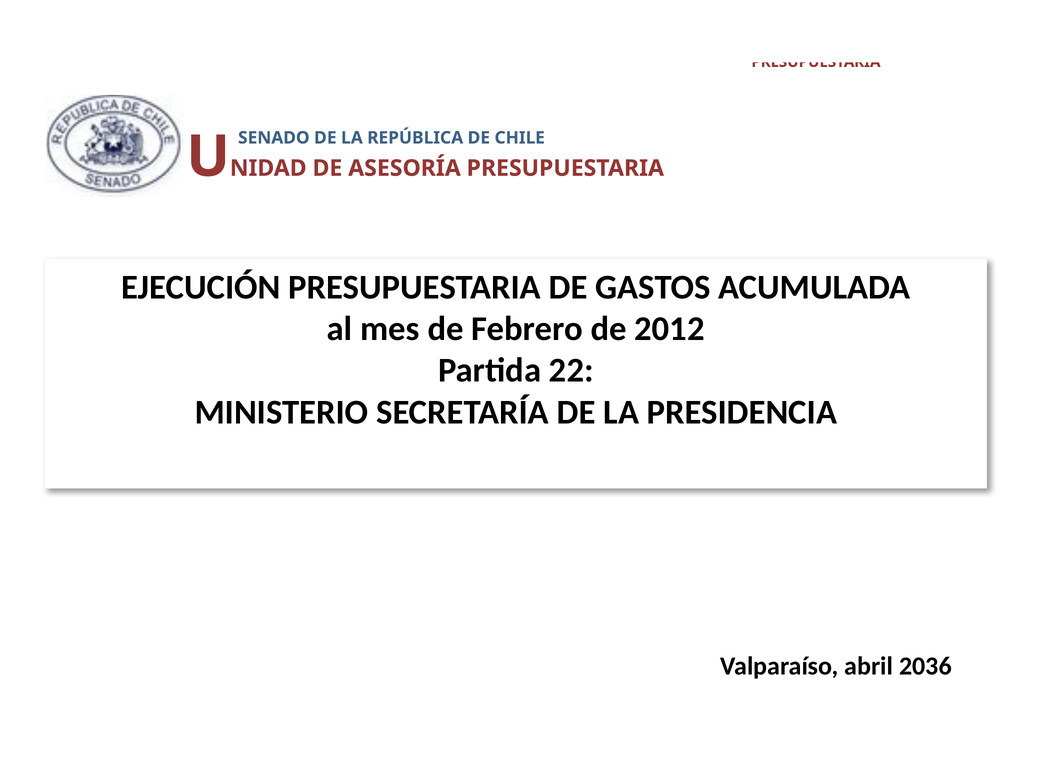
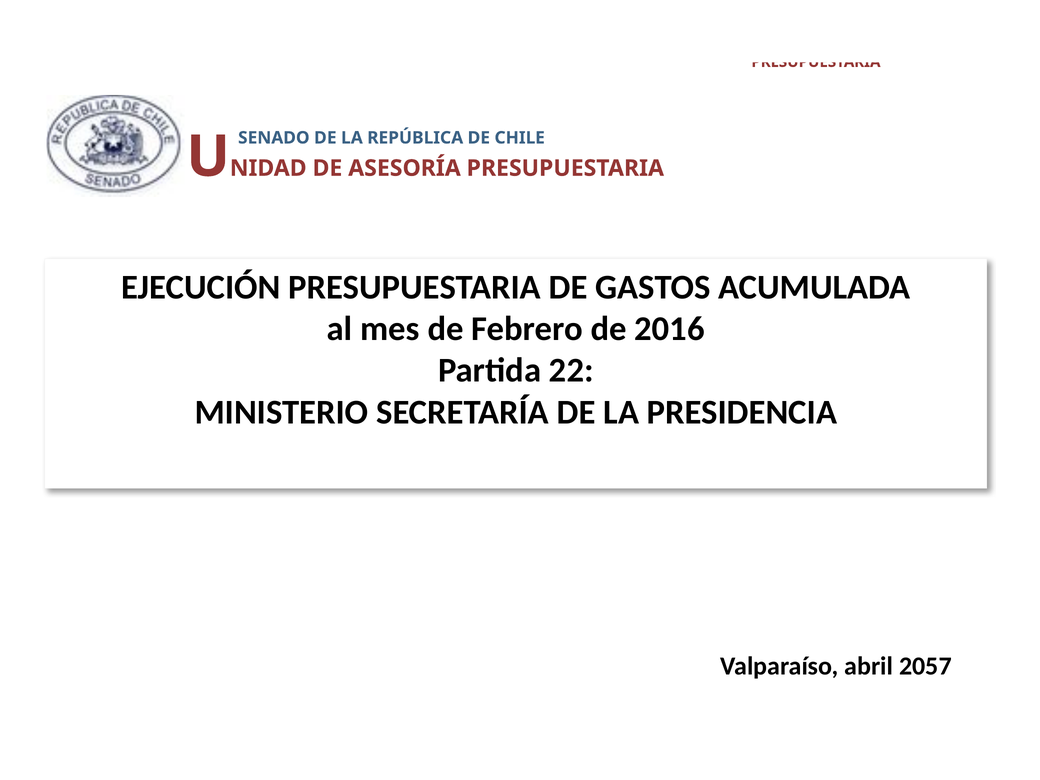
2012: 2012 -> 2016 (669, 329)
2036: 2036 -> 2057 (925, 666)
